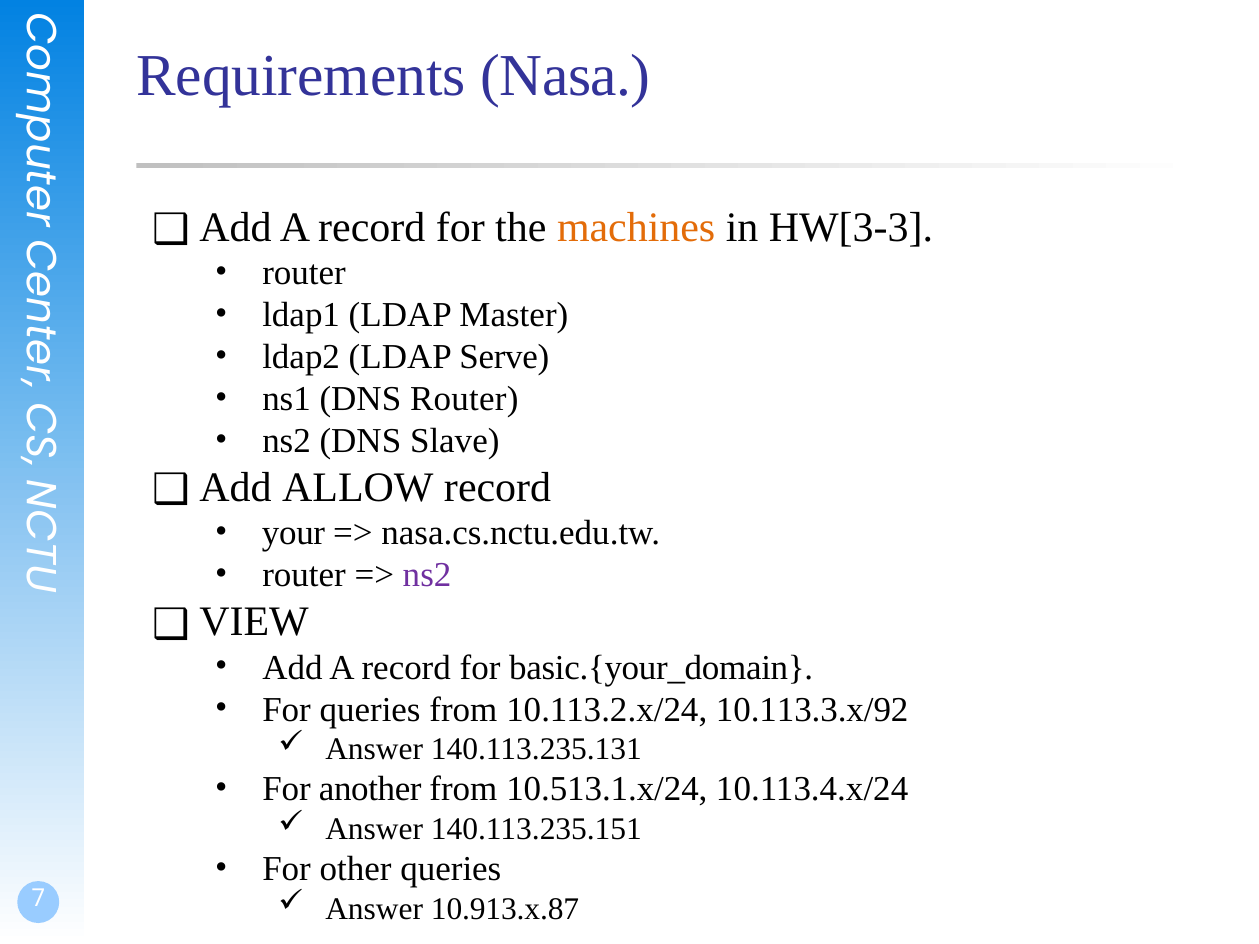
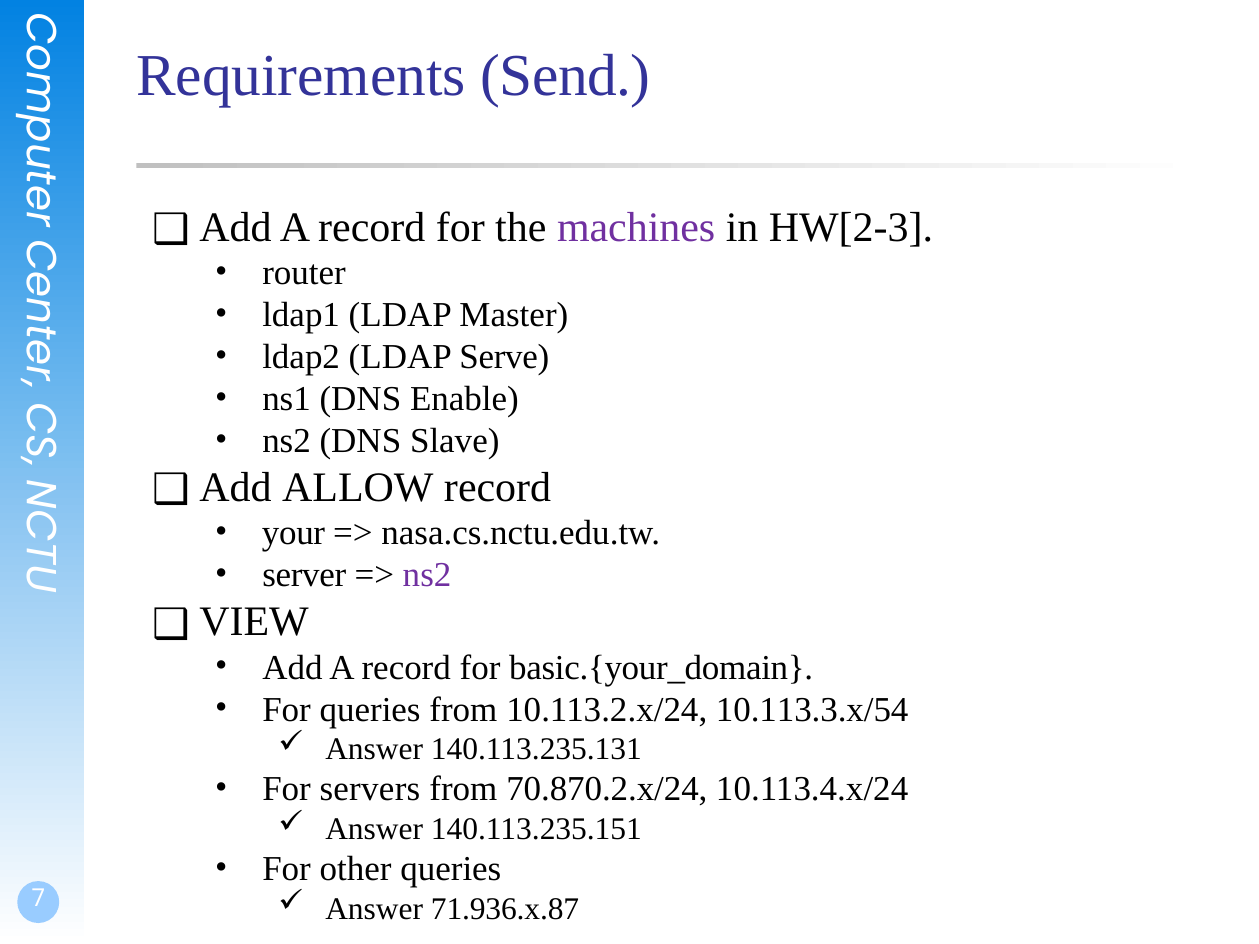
Nasa: Nasa -> Send (566, 76)
machines colour: orange -> purple (636, 227)
HW[3-3: HW[3-3 -> HW[2-3 (851, 227)
DNS Router: Router -> Enable (464, 399)
router: router -> server (304, 575)
10.113.3.x/92: 10.113.3.x/92 -> 10.113.3.x/54 (812, 710)
another: another -> servers (370, 790)
10.513.1.x/24: 10.513.1.x/24 -> 70.870.2.x/24 (607, 790)
10.913.x.87: 10.913.x.87 -> 71.936.x.87 (505, 909)
